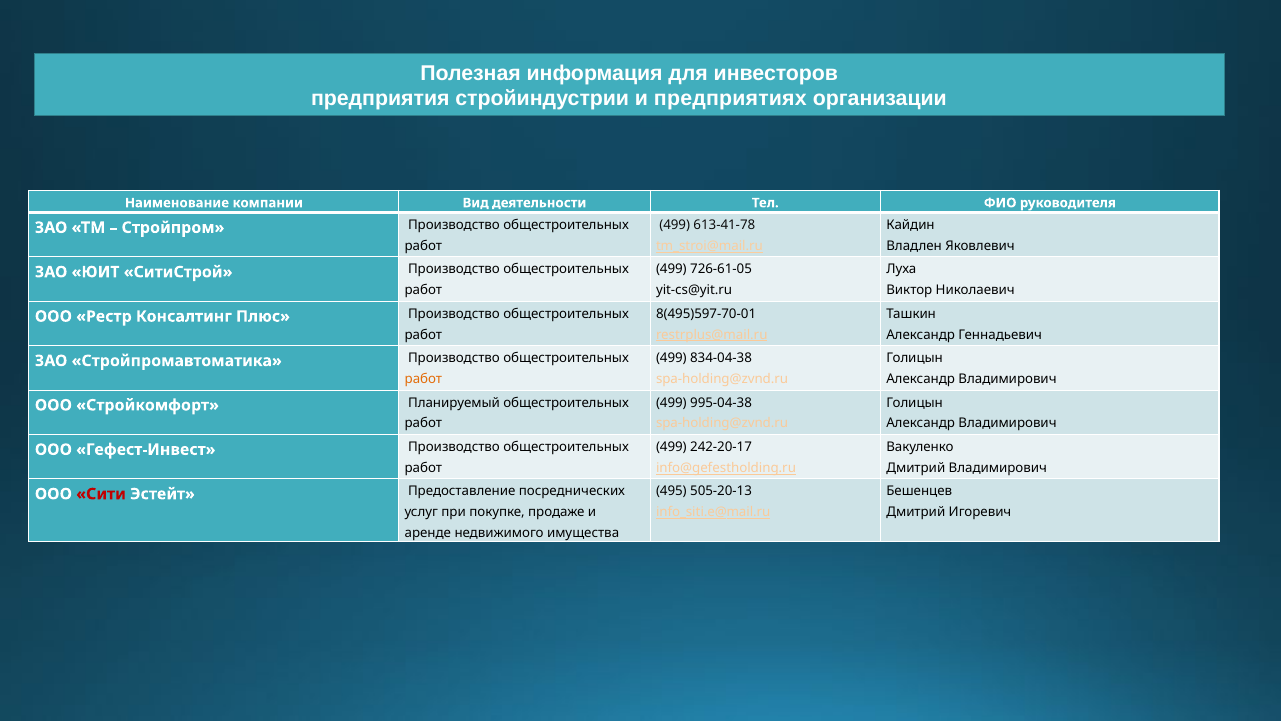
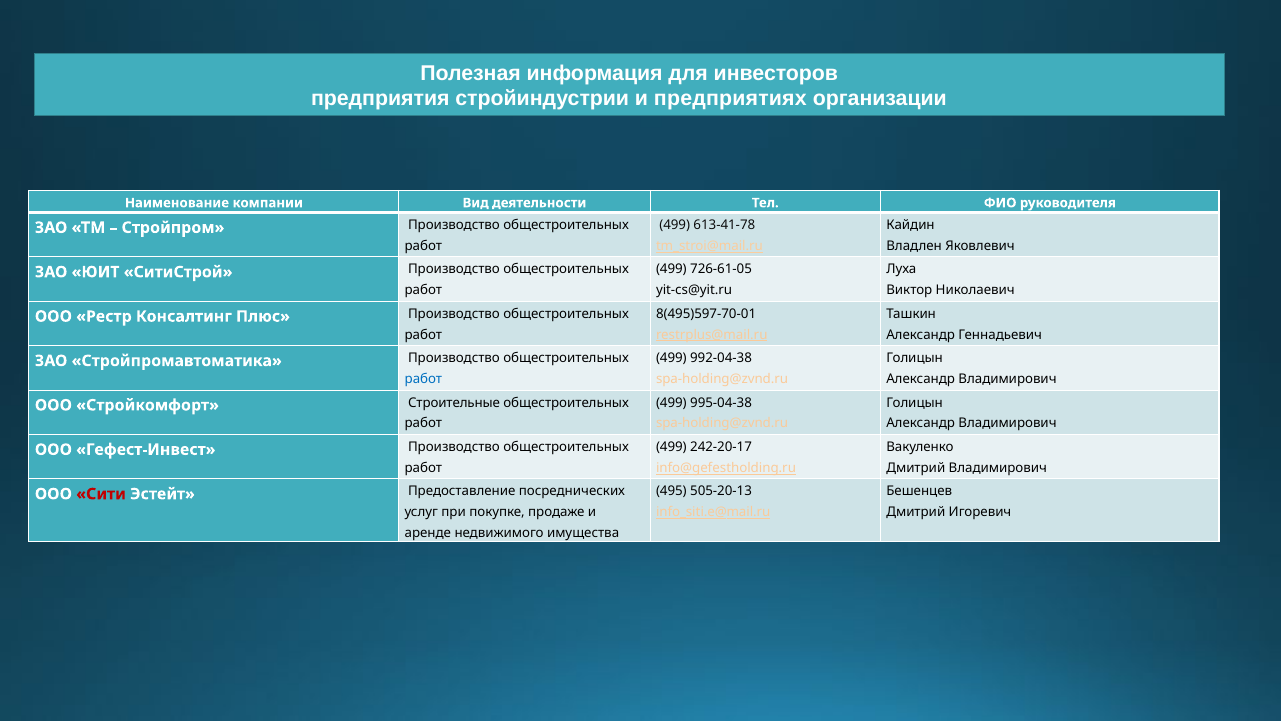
834-04-38: 834-04-38 -> 992-04-38 (721, 358)
работ colour: orange -> blue (423, 379)
Планируемый: Планируемый -> Строительные (454, 402)
